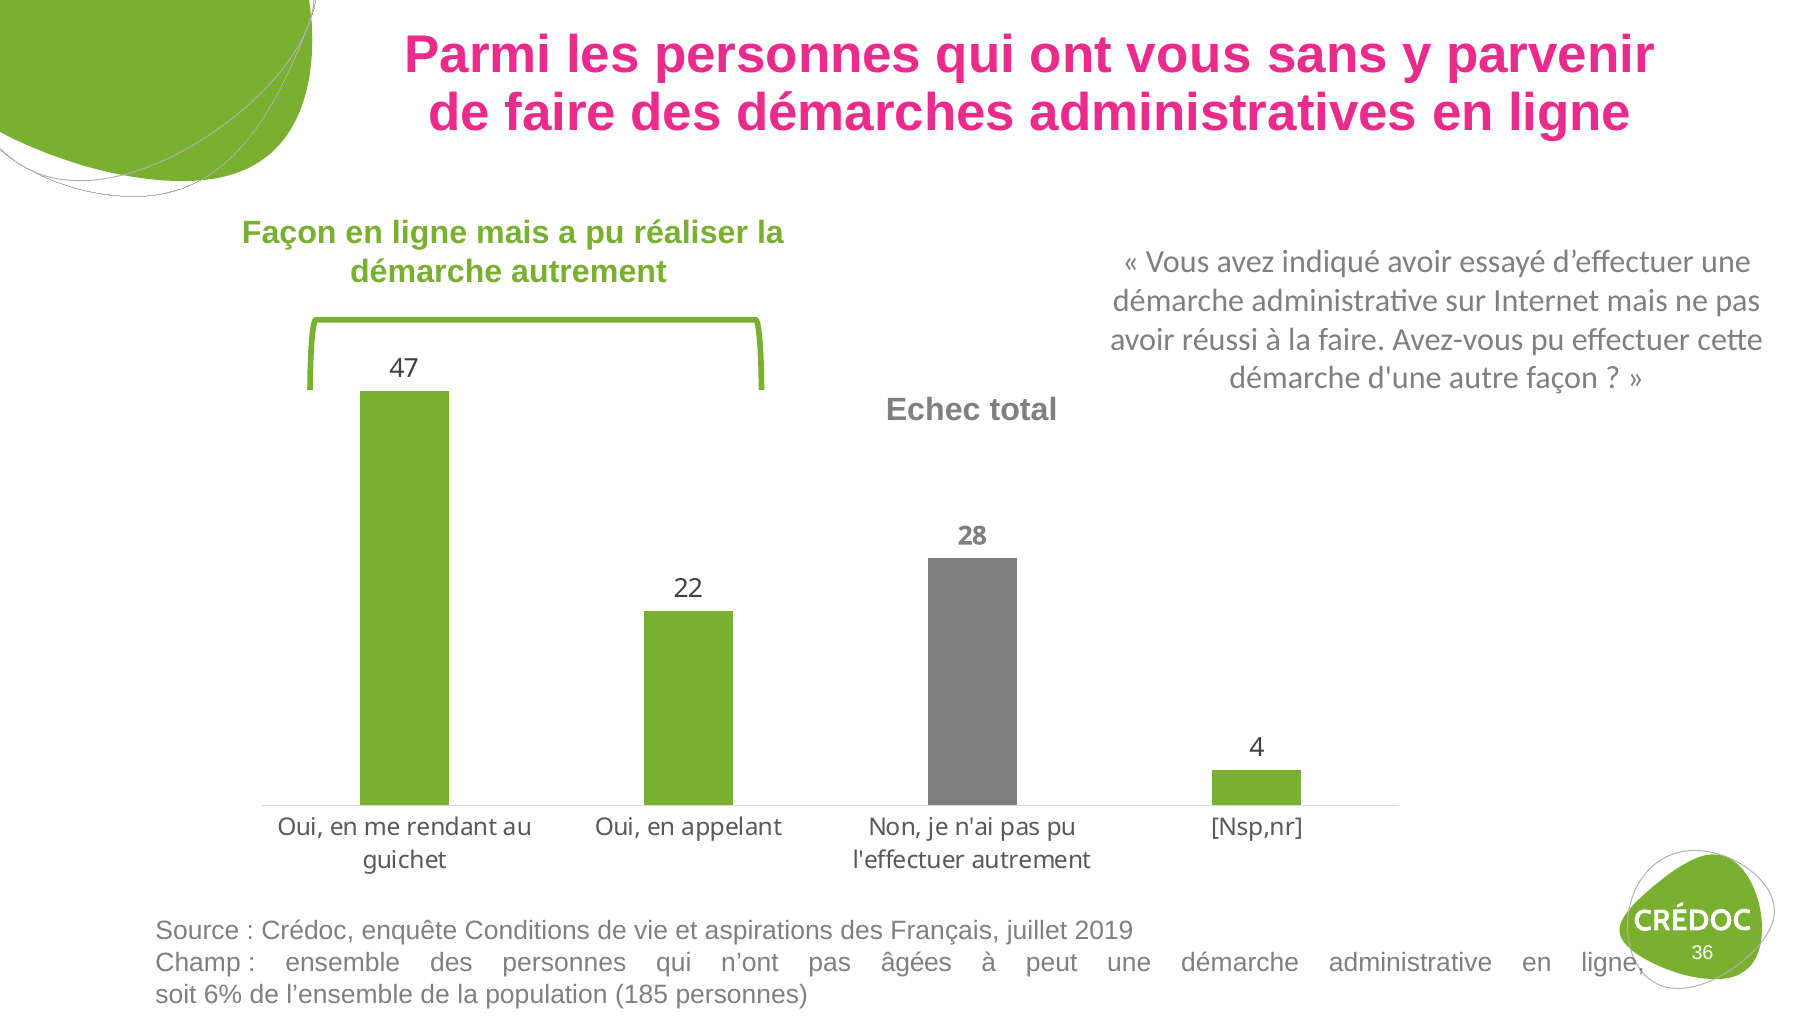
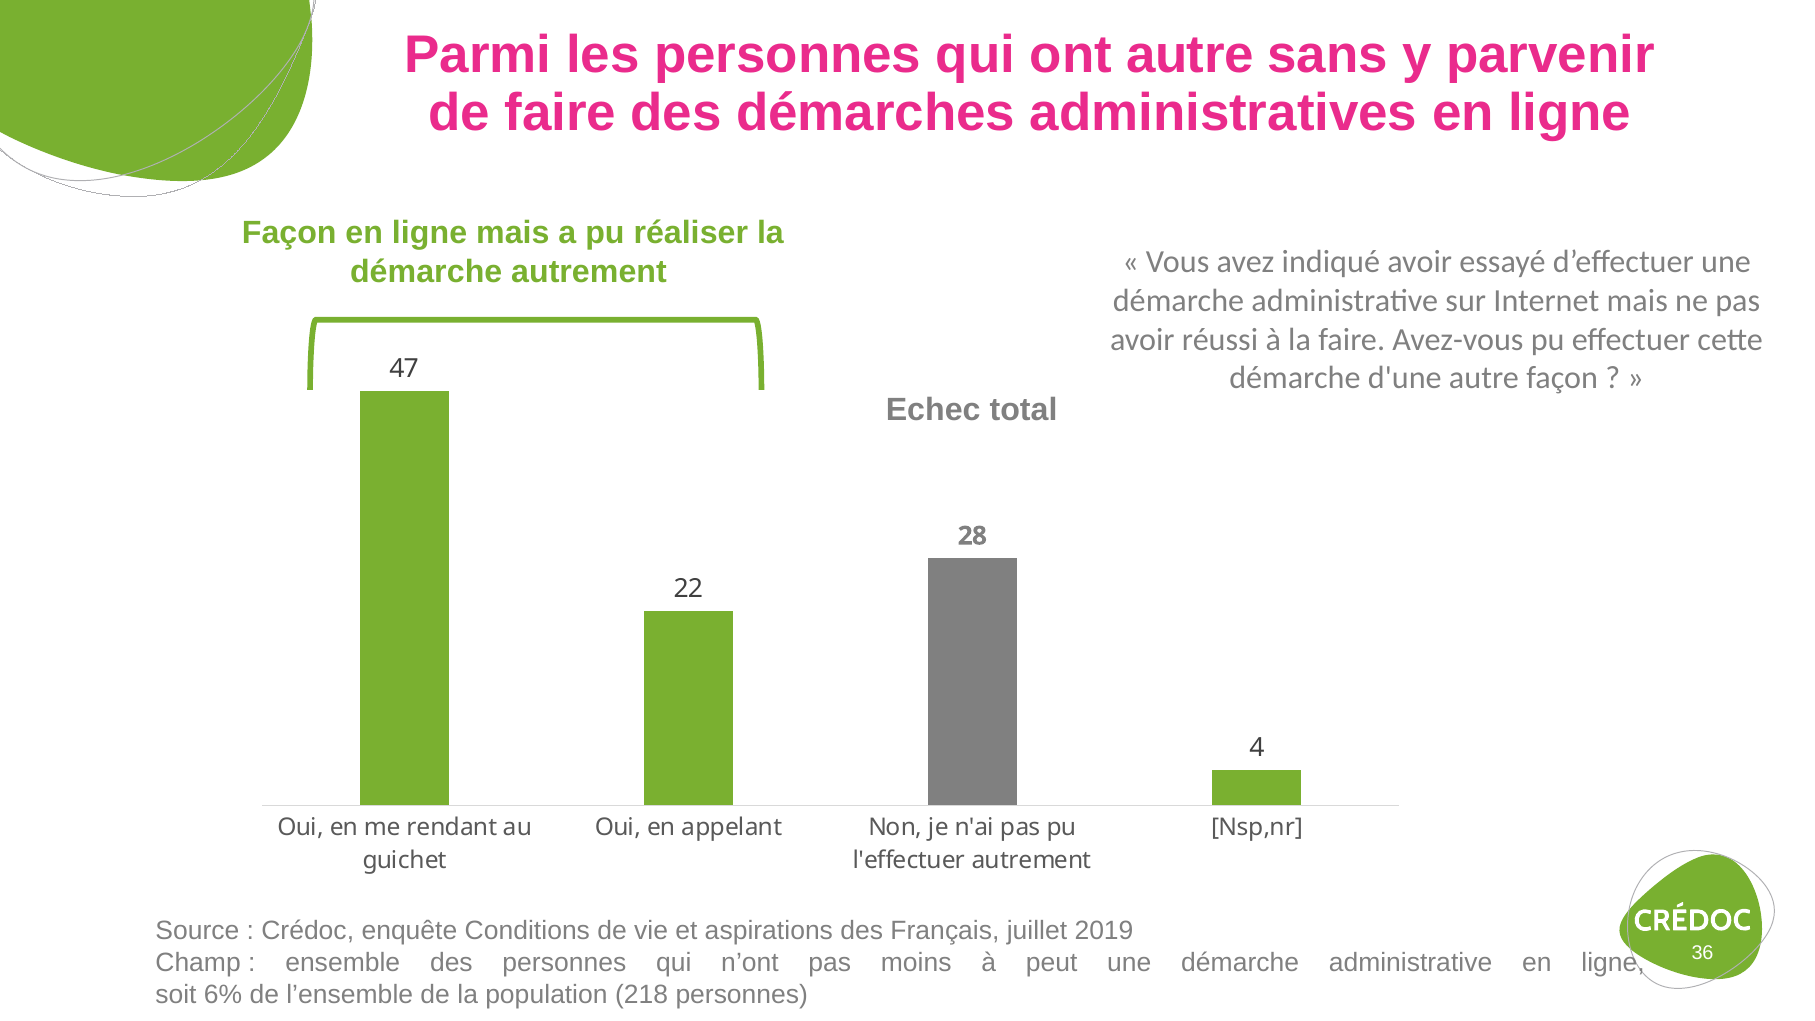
ont vous: vous -> autre (1190, 55)
âgées: âgées -> moins (916, 963)
185: 185 -> 218 (642, 995)
